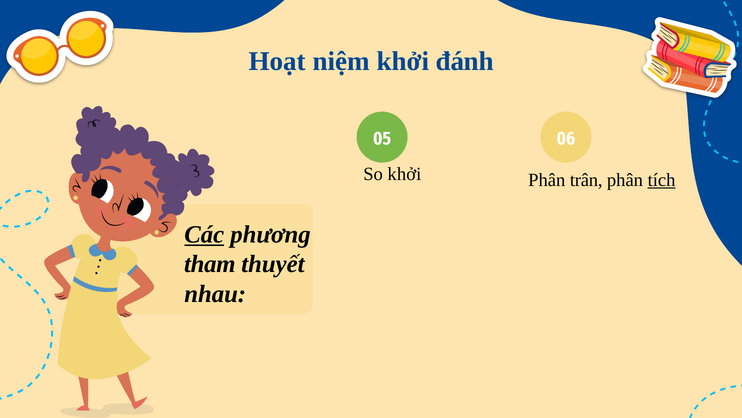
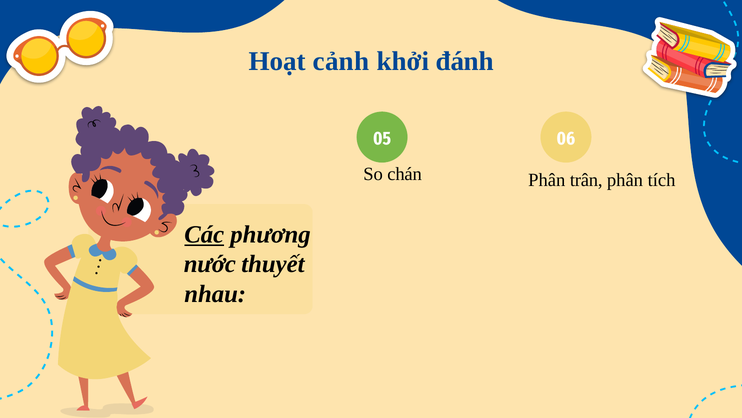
niệm: niệm -> cảnh (341, 61)
So khởi: khởi -> chán (405, 174)
tích underline: present -> none (662, 180)
tham: tham -> nước (210, 264)
